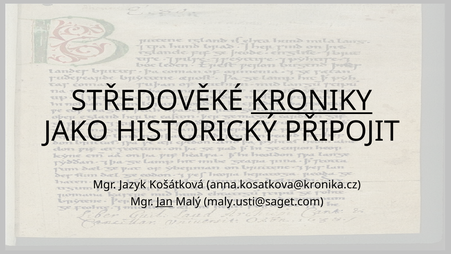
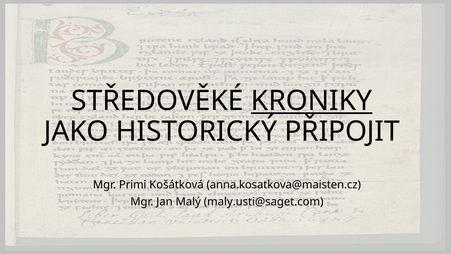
Jazyk: Jazyk -> Primi (133, 185)
anna.kosatkova@kronika.cz: anna.kosatkova@kronika.cz -> anna.kosatkova@maisten.cz (284, 185)
Jan underline: present -> none (165, 201)
